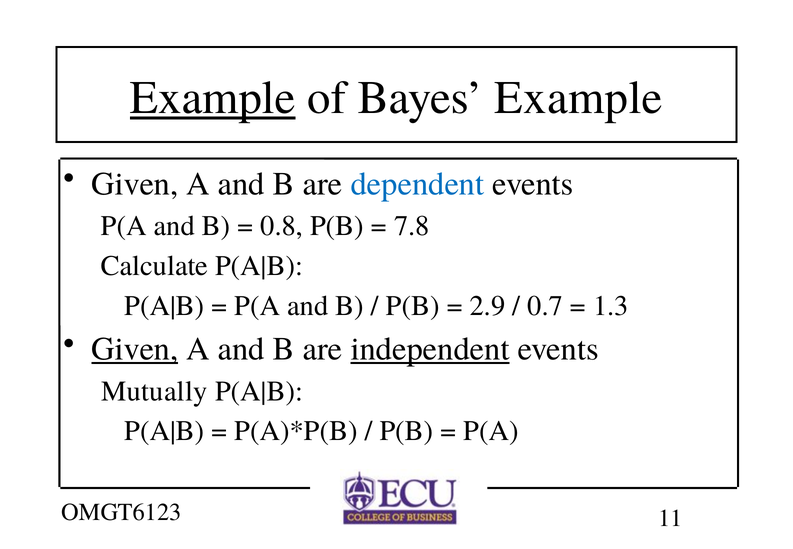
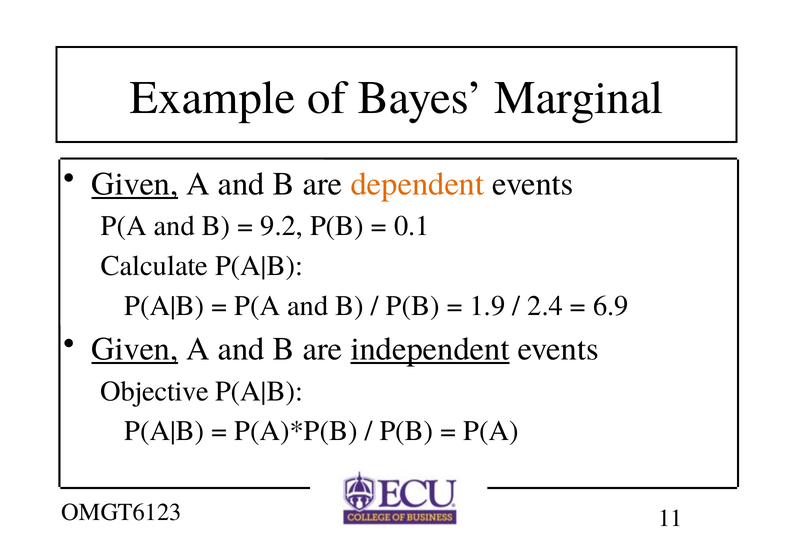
Example underline: present -> none (213, 98)
Bayes Example: Example -> Marginal (579, 98)
Given underline: none -> present (135, 184)
dependent colour: blue -> orange (417, 184)
0.8: 0.8 -> 9.2 (282, 226)
7.8: 7.8 -> 0.1 (412, 226)
2.9: 2.9 -> 1.9 (488, 306)
0.7: 0.7 -> 2.4 (545, 306)
1.3: 1.3 -> 6.9 (611, 306)
Mutually: Mutually -> Objective (155, 391)
